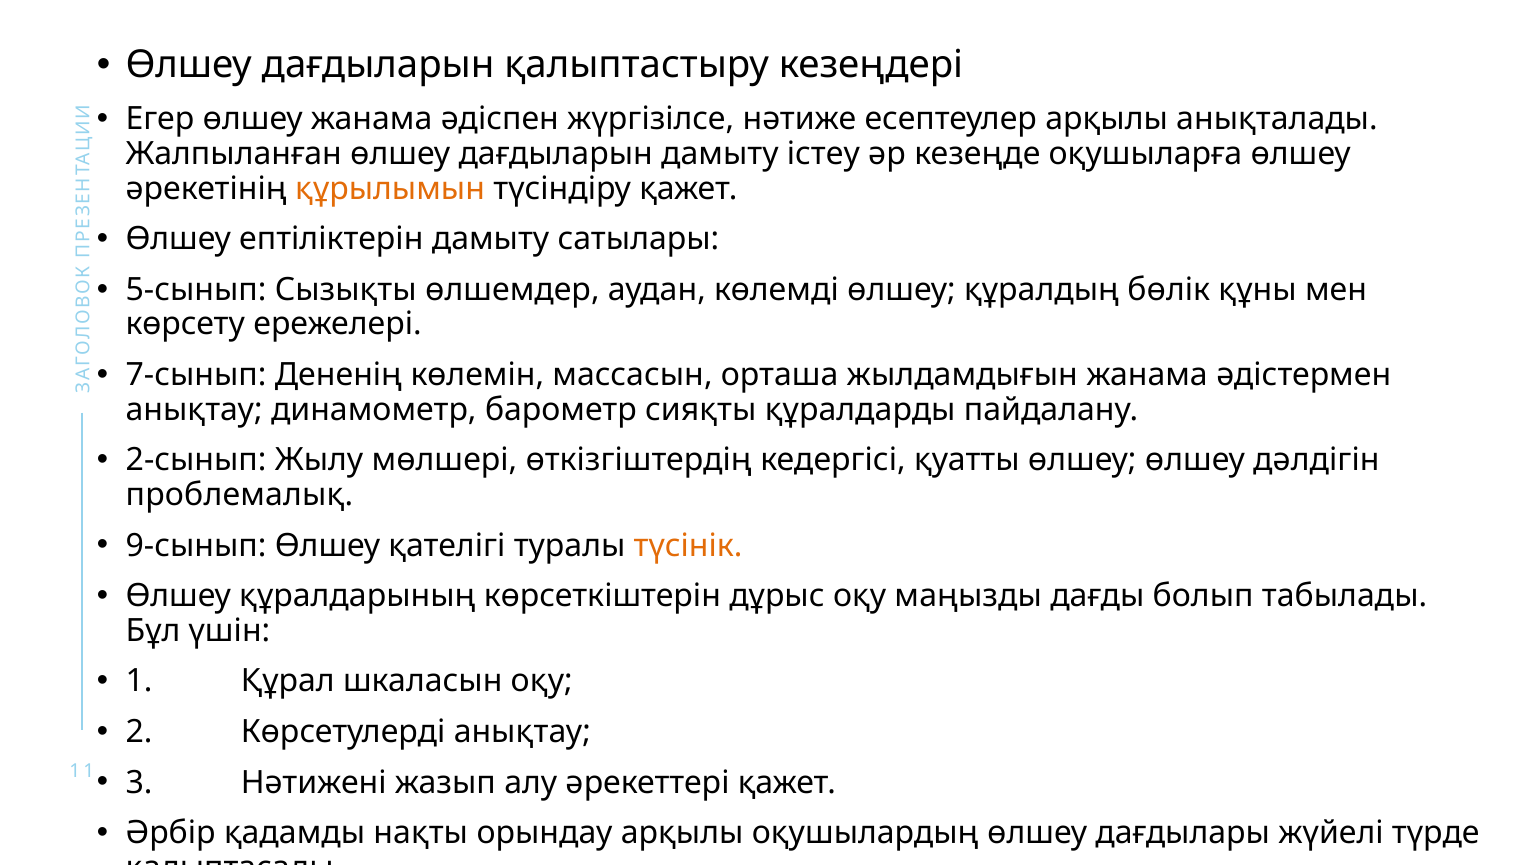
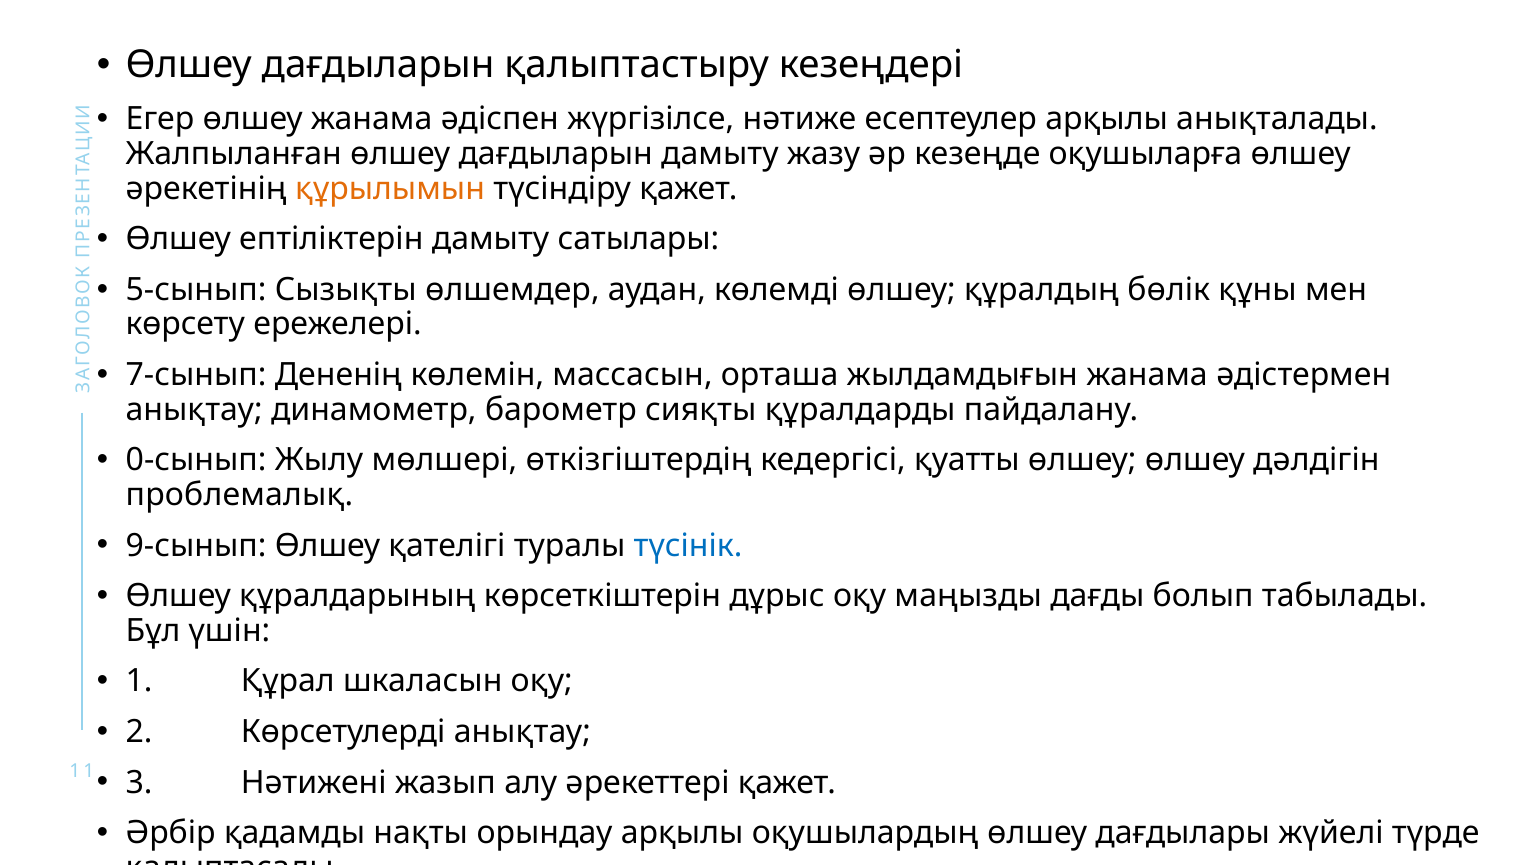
істеу: істеу -> жазу (824, 154)
2-сынып: 2-сынып -> 0-сынып (196, 460)
түсінік colour: orange -> blue (688, 545)
